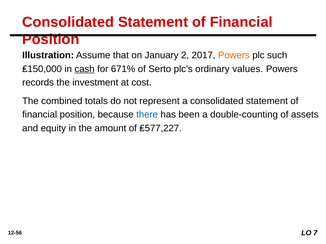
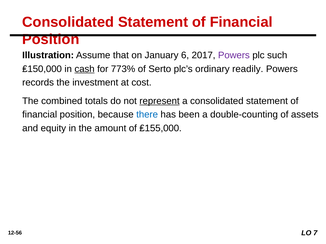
2: 2 -> 6 (185, 55)
Powers colour: orange -> purple (234, 55)
671%: 671% -> 773% (123, 69)
values: values -> readily (248, 69)
represent underline: none -> present (160, 101)
₤577,227: ₤577,227 -> ₤155,000 (161, 129)
